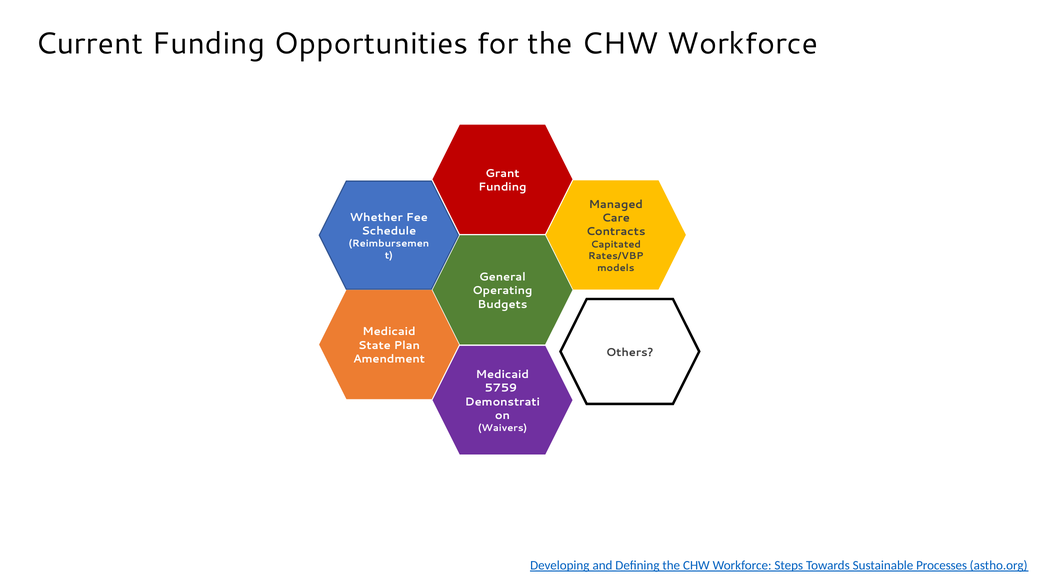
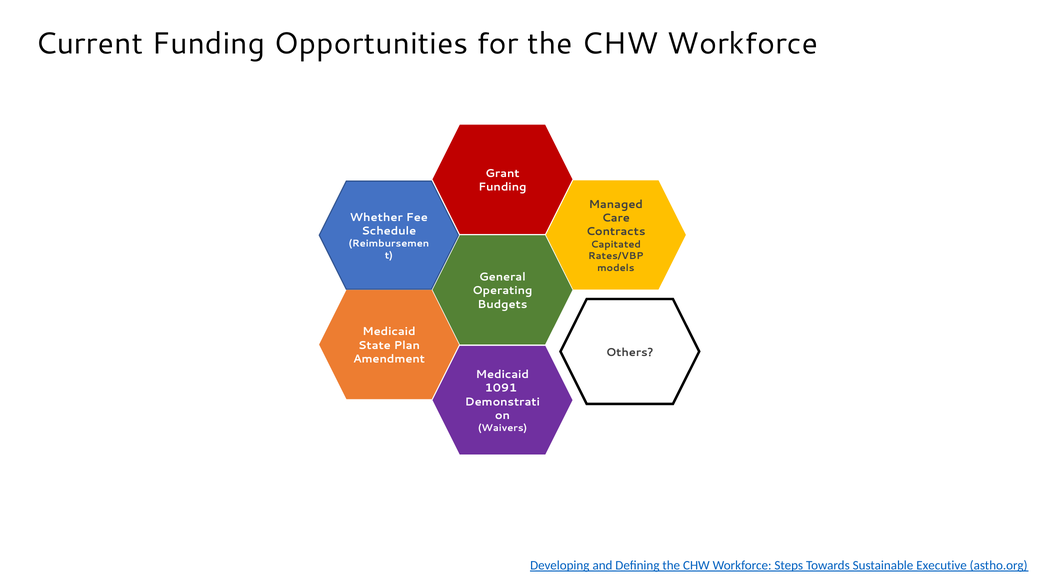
5759: 5759 -> 1091 (501, 388)
Processes: Processes -> Executive (942, 565)
